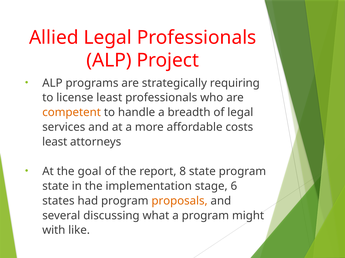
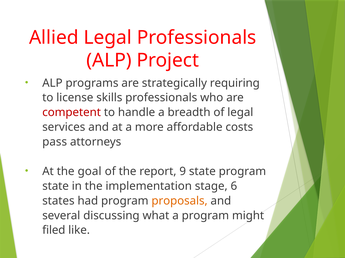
license least: least -> skills (109, 98)
competent colour: orange -> red (72, 113)
least: least -> pass (55, 142)
8: 8 -> 9 (183, 172)
with: with -> filed (54, 231)
